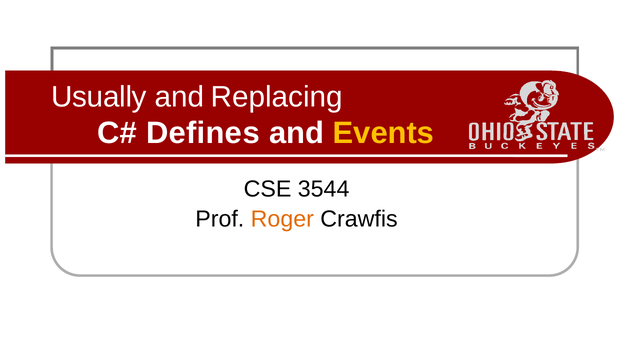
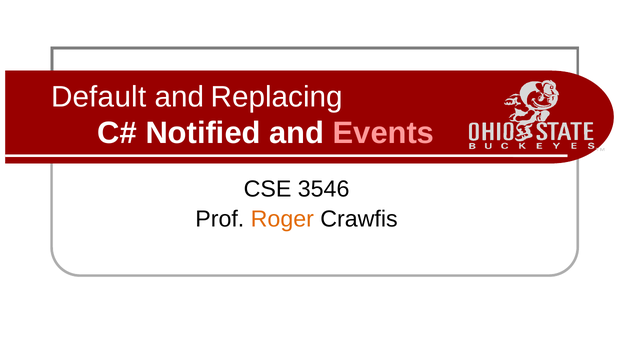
Usually: Usually -> Default (99, 97)
Defines: Defines -> Notified (203, 133)
Events colour: yellow -> pink (383, 133)
3544: 3544 -> 3546 (324, 189)
